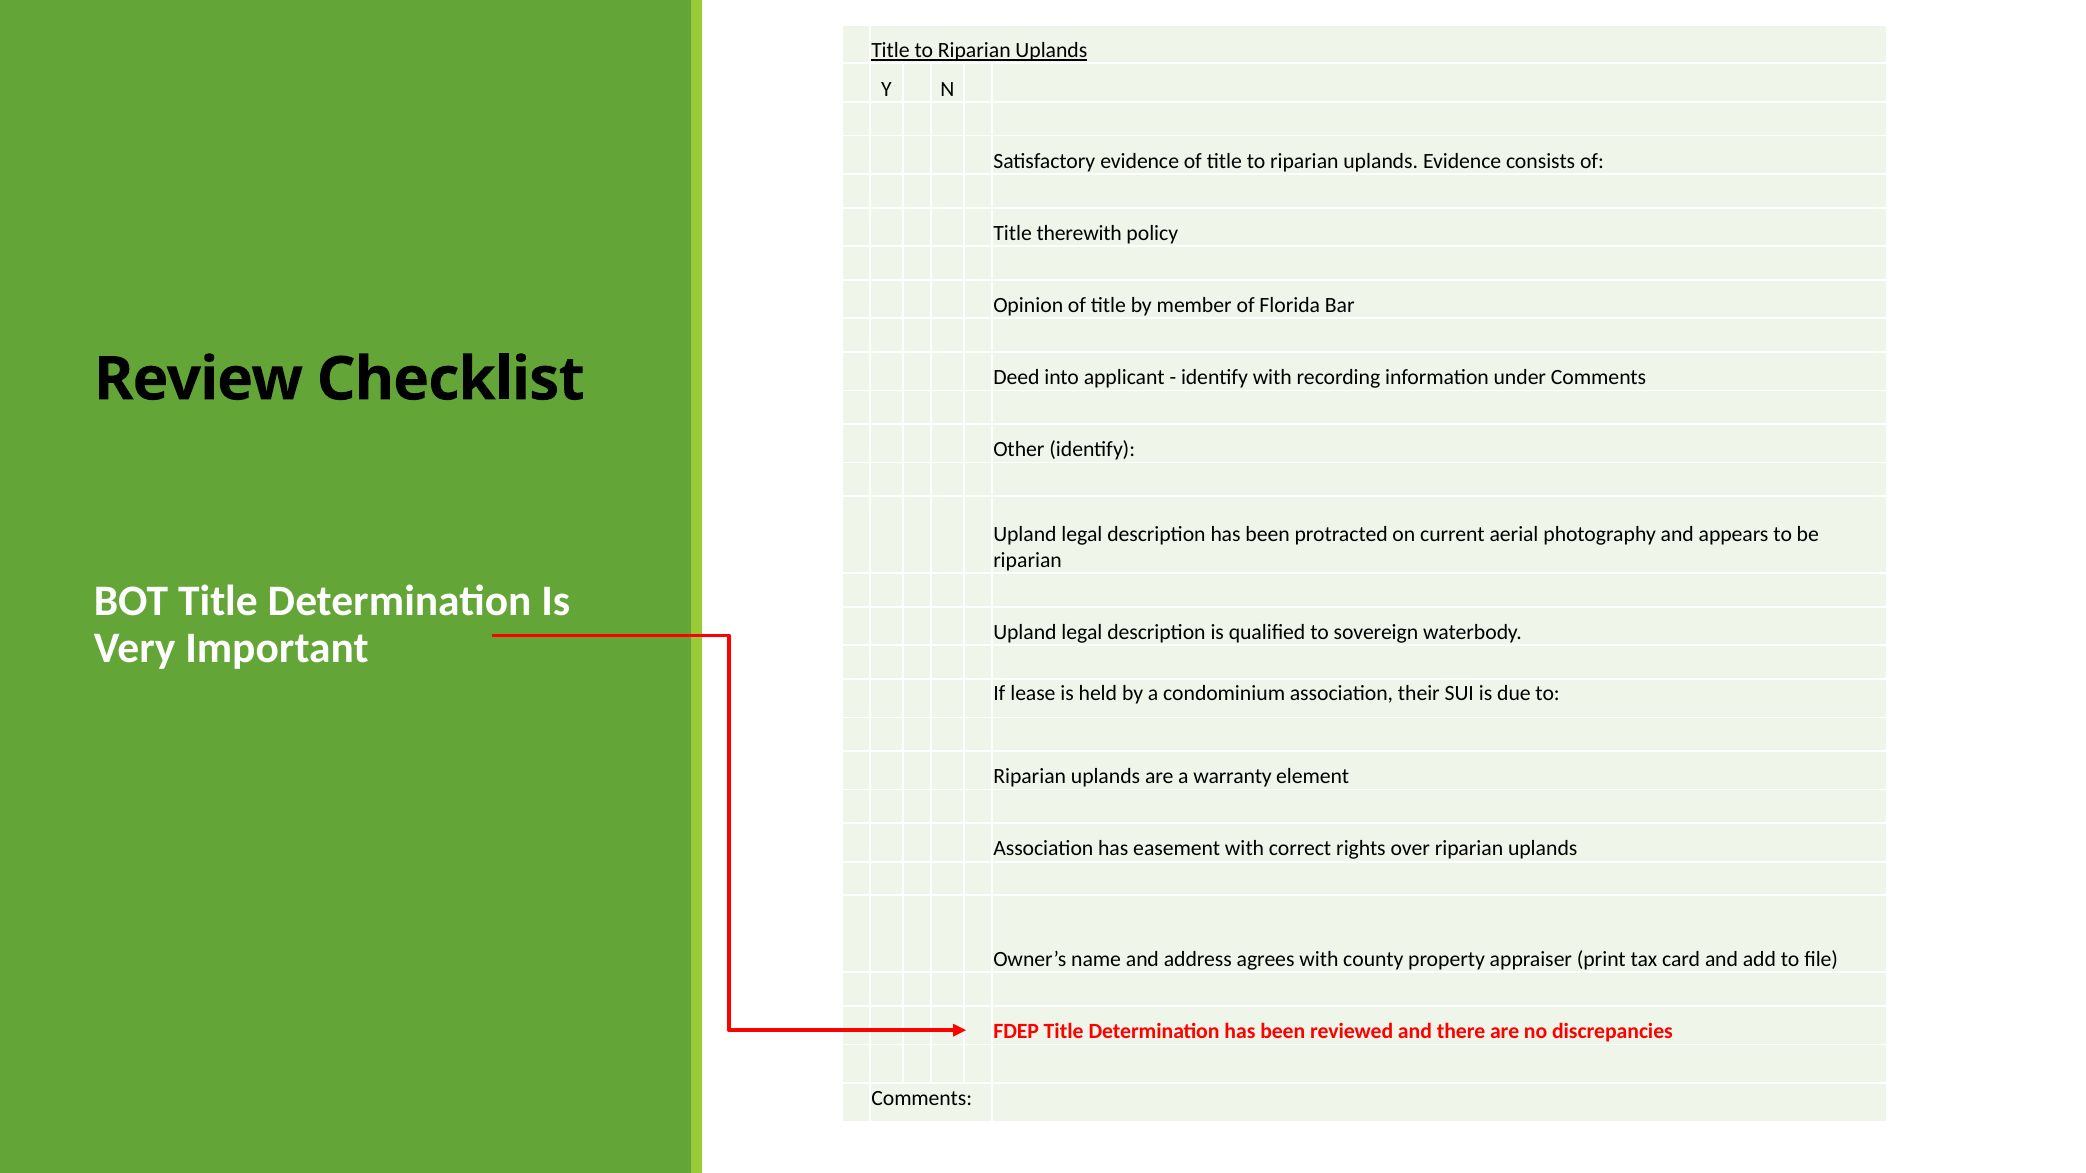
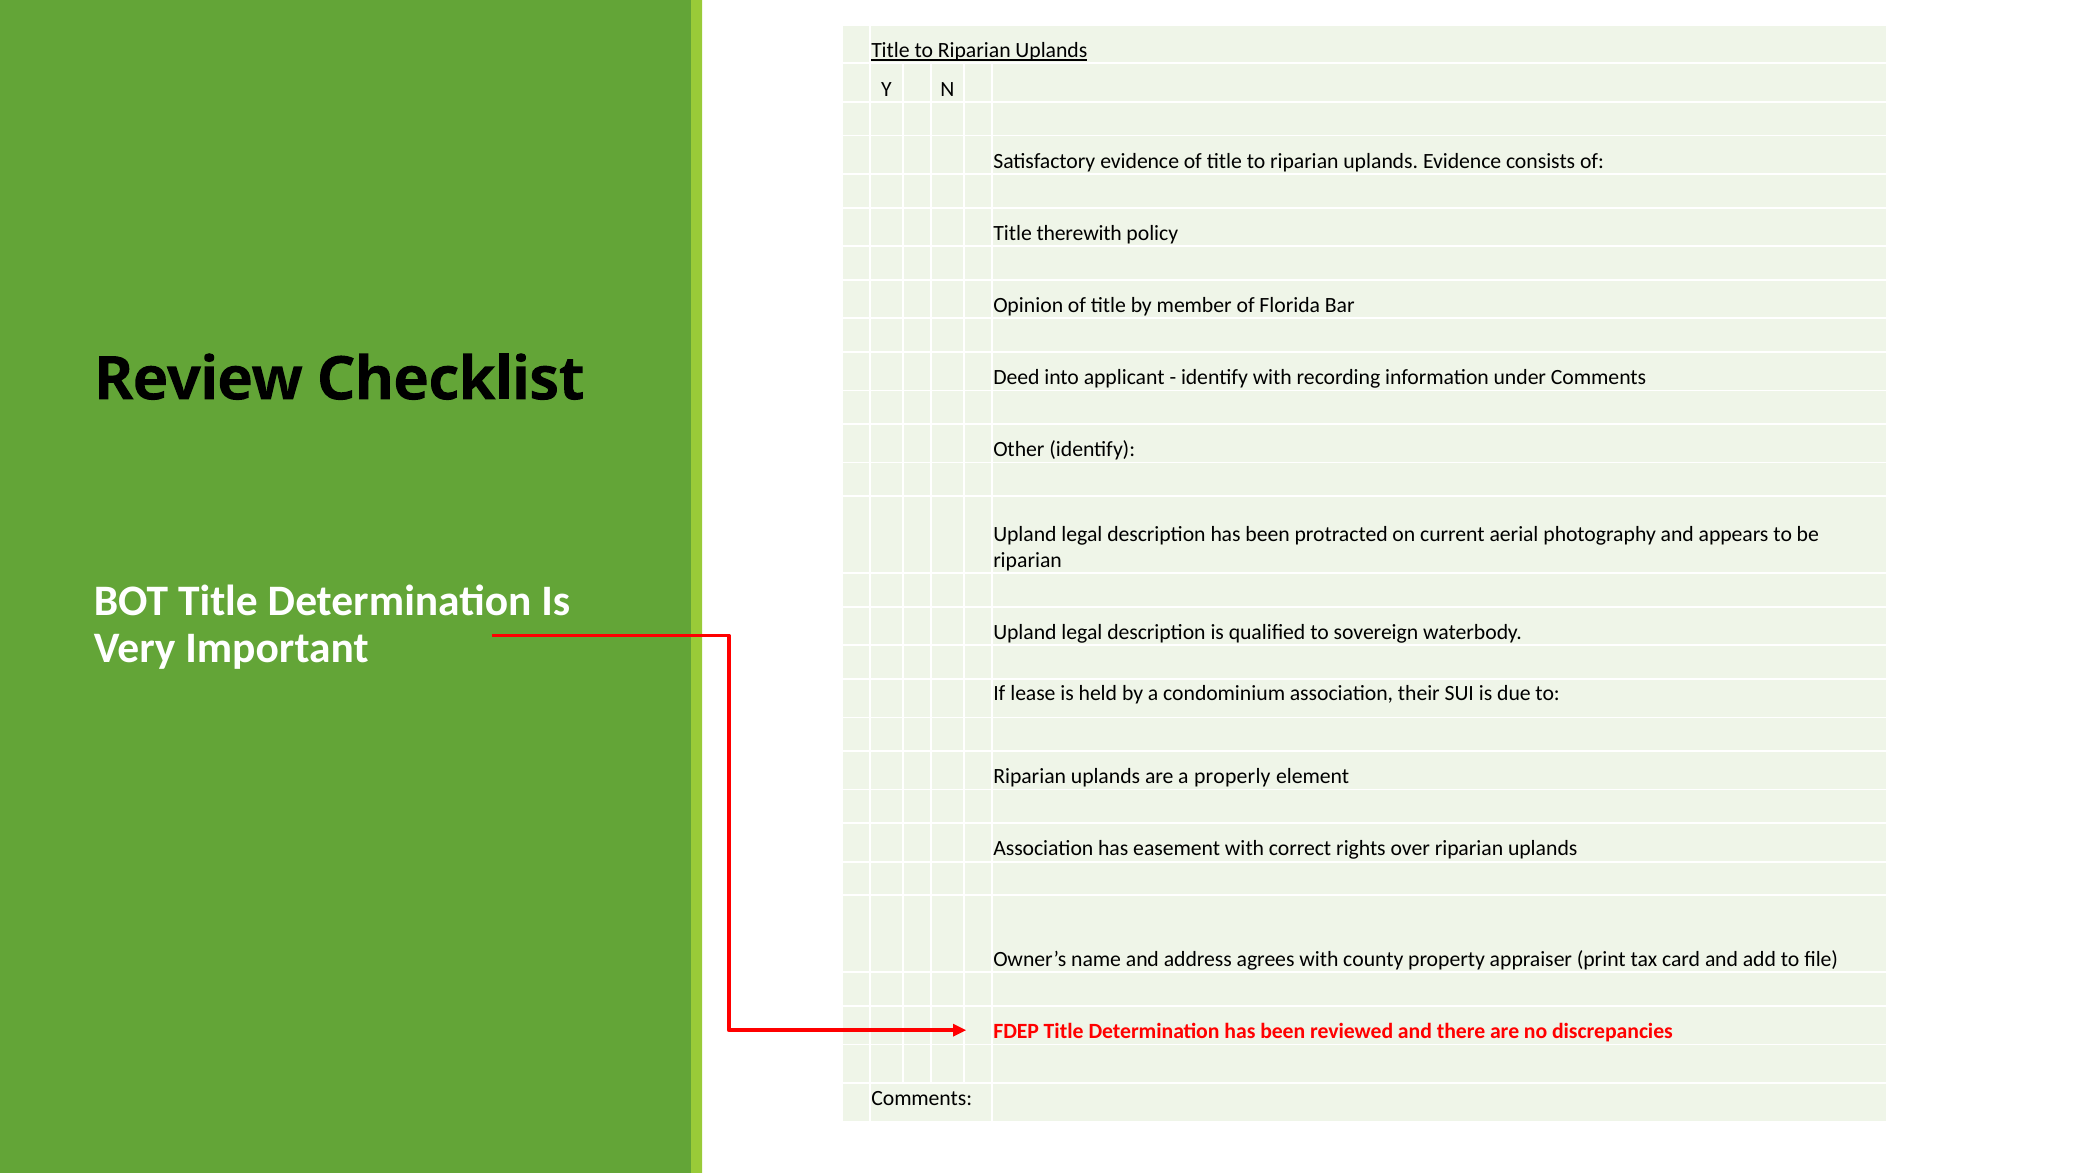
warranty: warranty -> properly (1232, 777)
